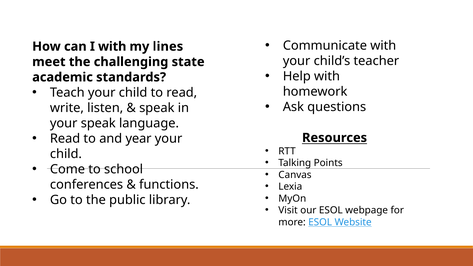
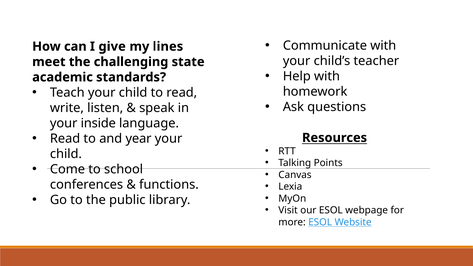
I with: with -> give (112, 46)
your speak: speak -> inside (98, 123)
